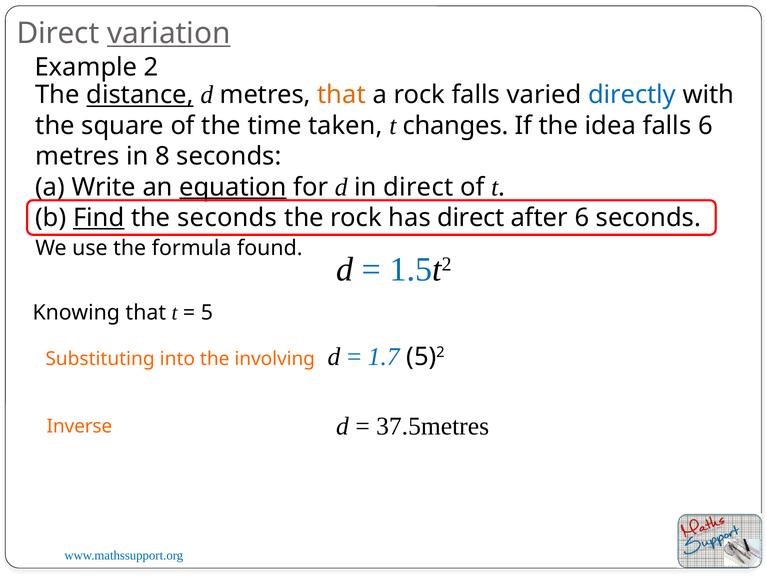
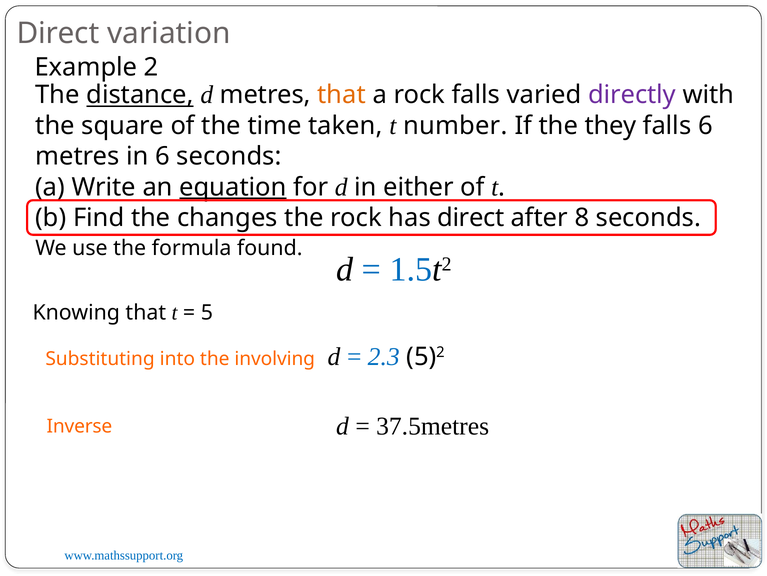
variation underline: present -> none (169, 33)
directly colour: blue -> purple (632, 95)
changes: changes -> number (455, 126)
idea: idea -> they (611, 126)
in 8: 8 -> 6 (162, 156)
in direct: direct -> either (418, 187)
Find underline: present -> none (99, 218)
the seconds: seconds -> changes (227, 218)
after 6: 6 -> 8 (582, 218)
1.7: 1.7 -> 2.3 (384, 356)
